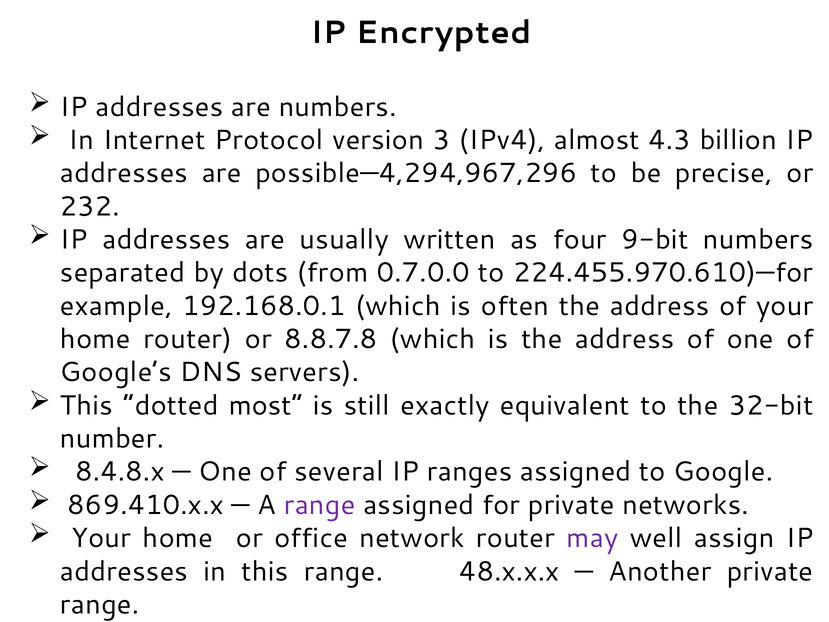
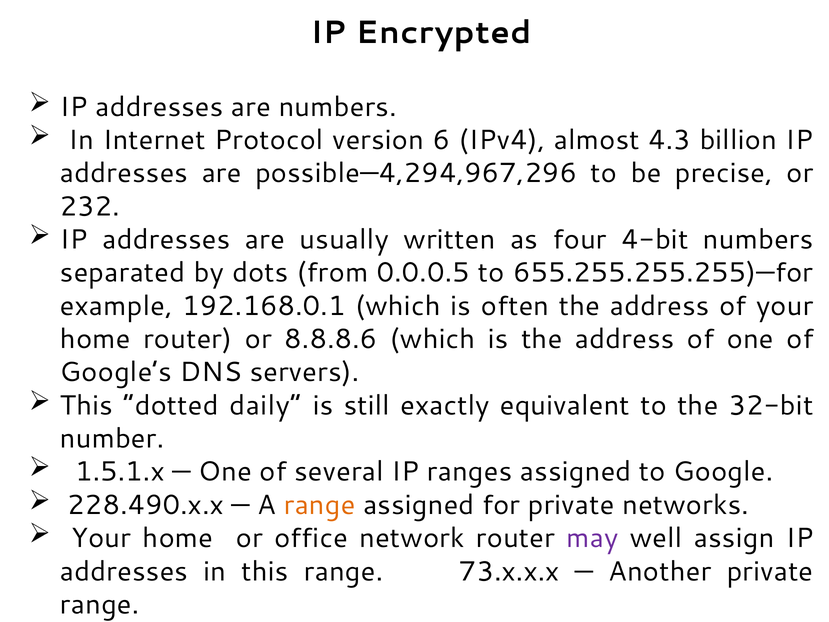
3: 3 -> 6 (441, 140)
9-bit: 9-bit -> 4-bit (655, 240)
0.7.0.0: 0.7.0.0 -> 0.0.0.5 (423, 273)
224.455.970.610)—for: 224.455.970.610)—for -> 655.255.255.255)—for (663, 273)
8.8.7.8: 8.8.7.8 -> 8.8.8.6 (331, 339)
most: most -> daily (265, 405)
8.4.8.x: 8.4.8.x -> 1.5.1.x (120, 472)
869.410.x.x: 869.410.x.x -> 228.490.x.x (146, 505)
range colour: purple -> orange (320, 505)
48.x.x.x: 48.x.x.x -> 73.x.x.x (509, 571)
